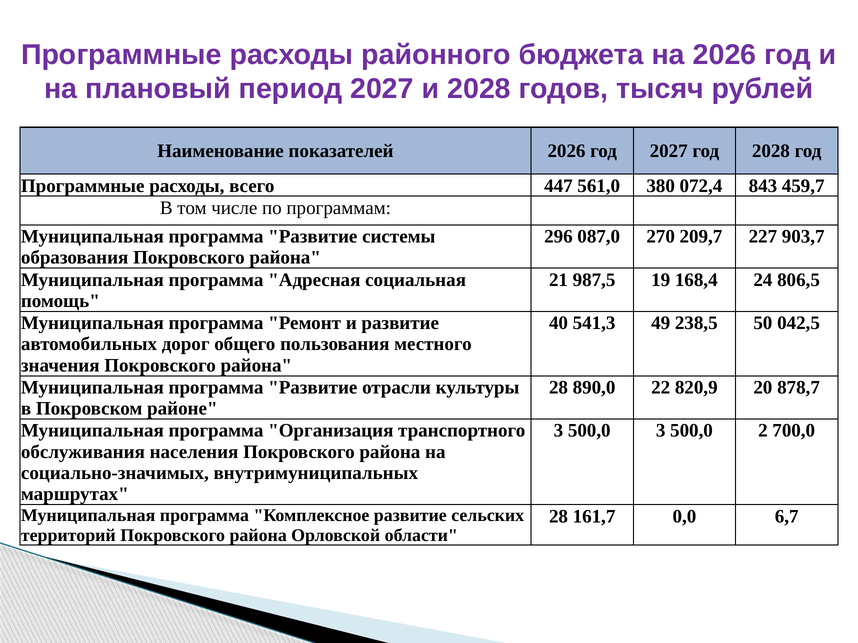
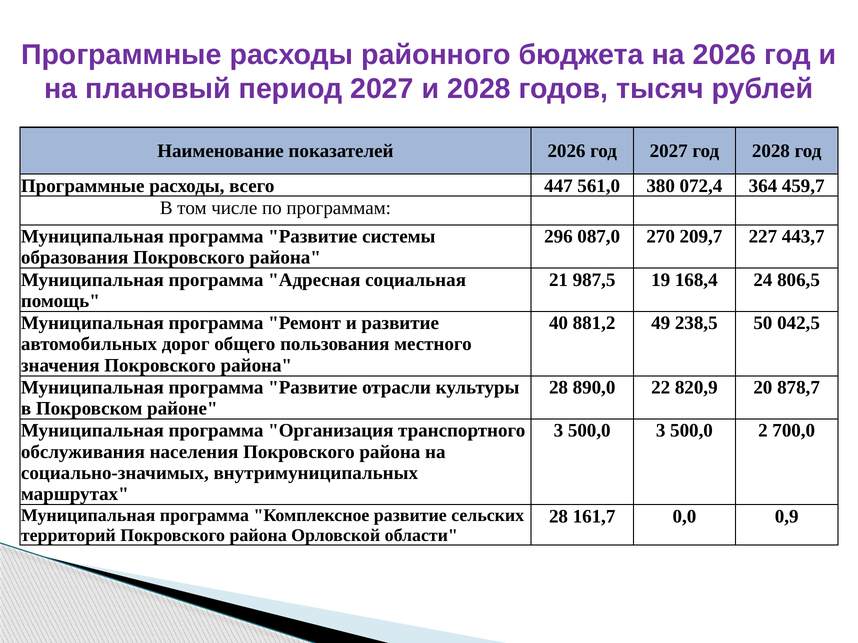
843: 843 -> 364 (763, 186)
903,7: 903,7 -> 443,7 (803, 237)
541,3: 541,3 -> 881,2 (594, 323)
6,7: 6,7 -> 0,9 (787, 517)
